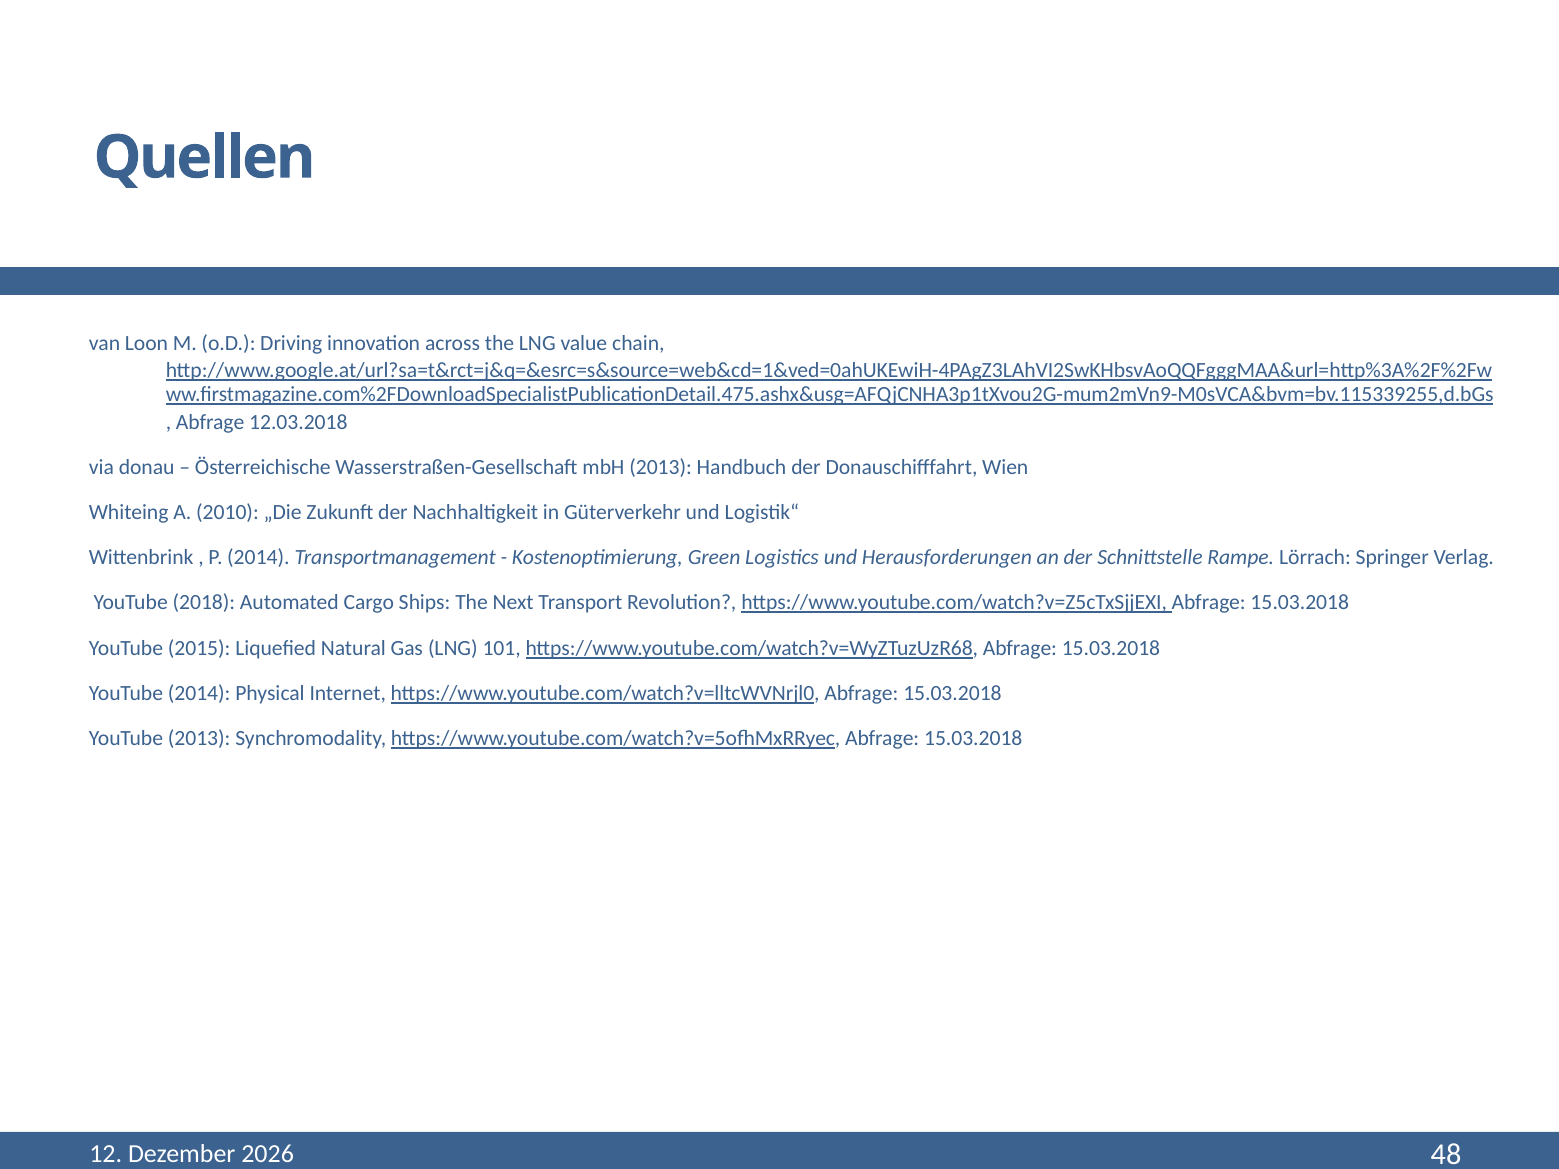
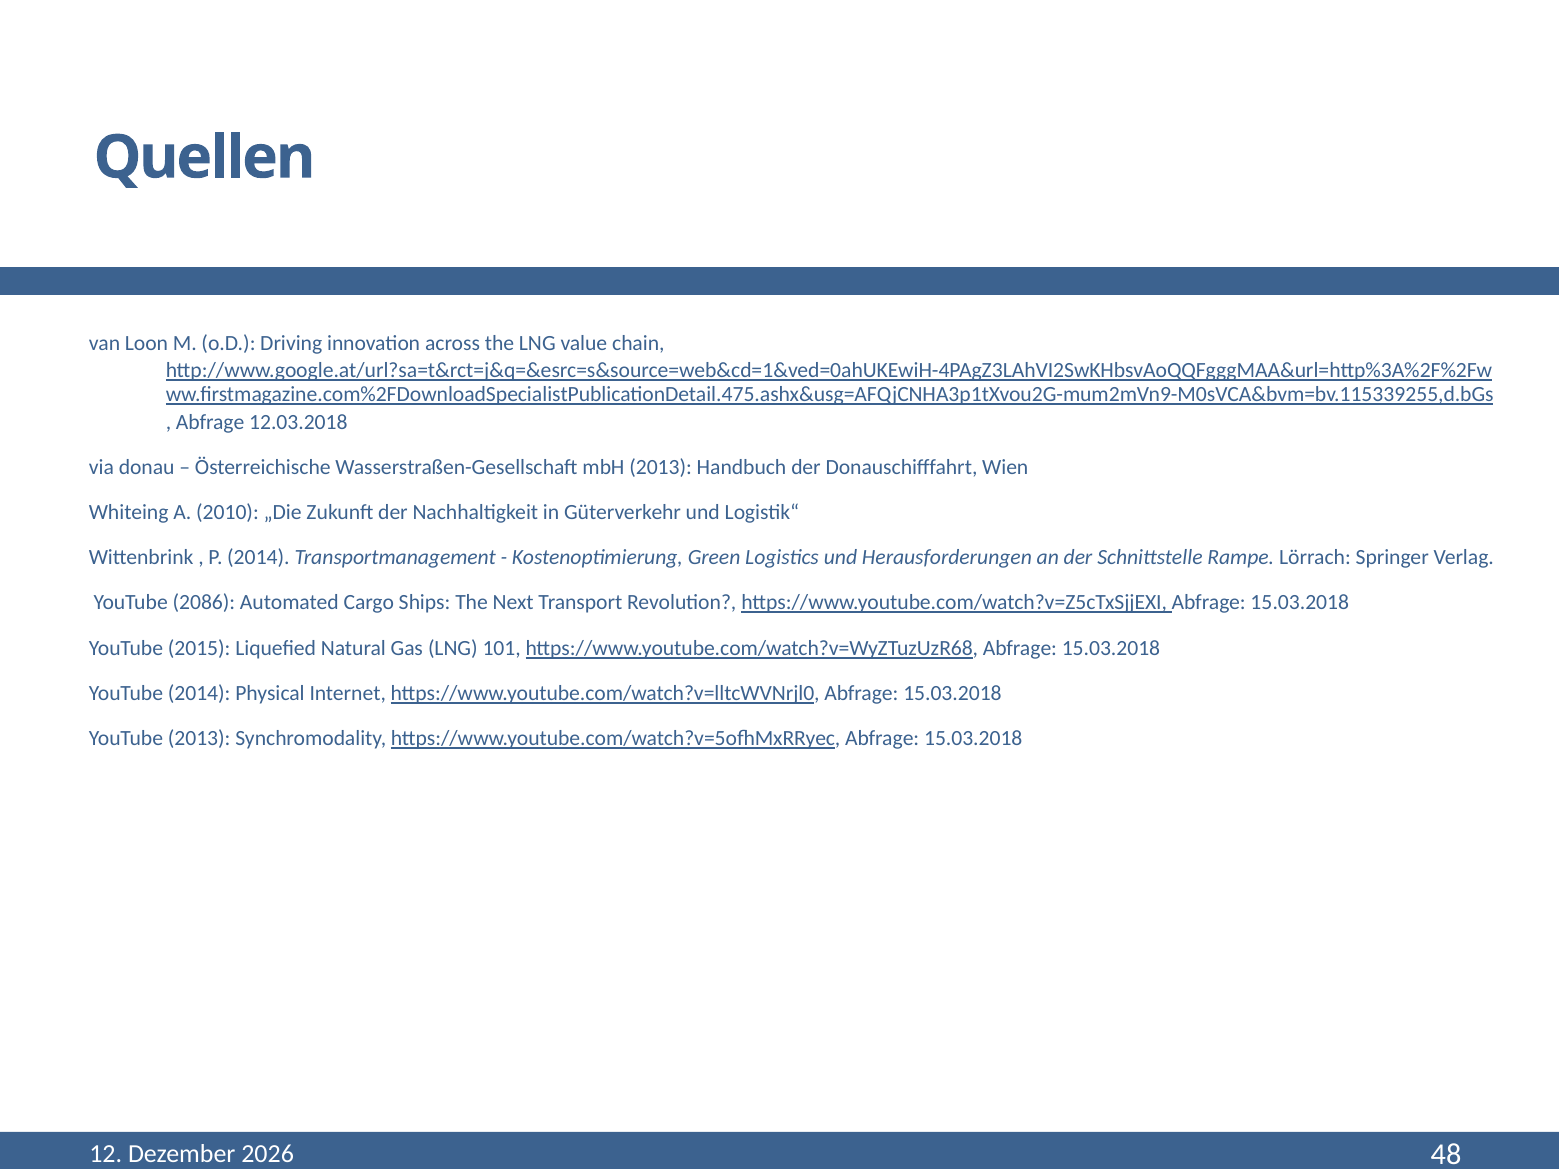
2018: 2018 -> 2086 (204, 603)
